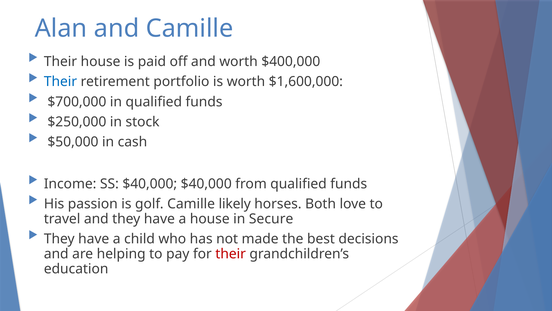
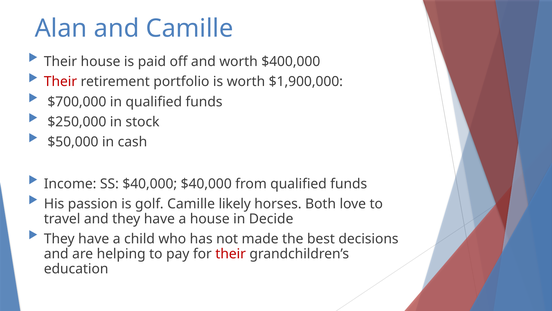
Their colour: blue -> red (60, 82)
$1,600,000: $1,600,000 -> $1,900,000 (306, 82)
Secure: Secure -> Decide (271, 219)
